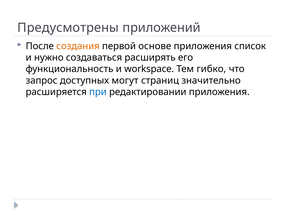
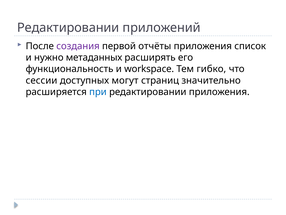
Предусмотрены: Предусмотрены -> Редактировании (68, 28)
создания colour: orange -> purple (78, 46)
основе: основе -> отчёты (155, 46)
создаваться: создаваться -> метаданных (94, 57)
запрос: запрос -> сессии (42, 80)
